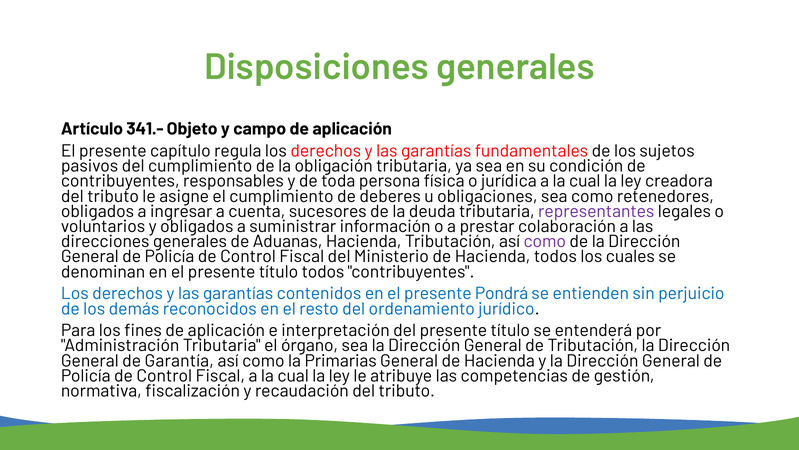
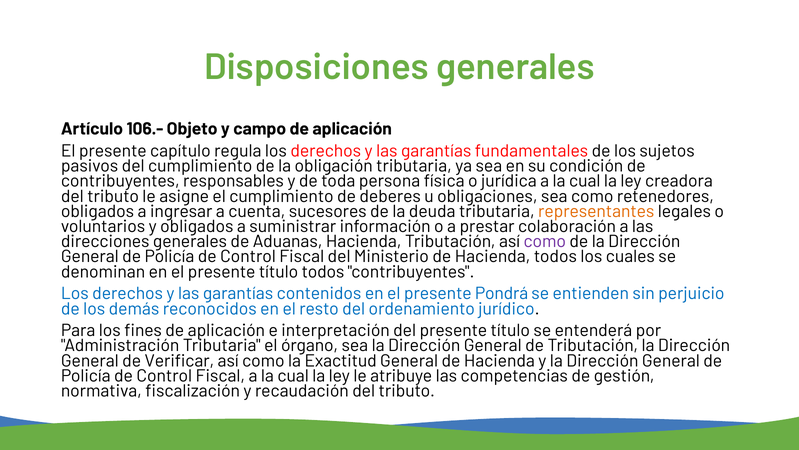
341.-: 341.- -> 106.- (145, 129)
representantes colour: purple -> orange (596, 211)
Garantía: Garantía -> Verificar (179, 360)
Primarias: Primarias -> Exactitud (341, 360)
